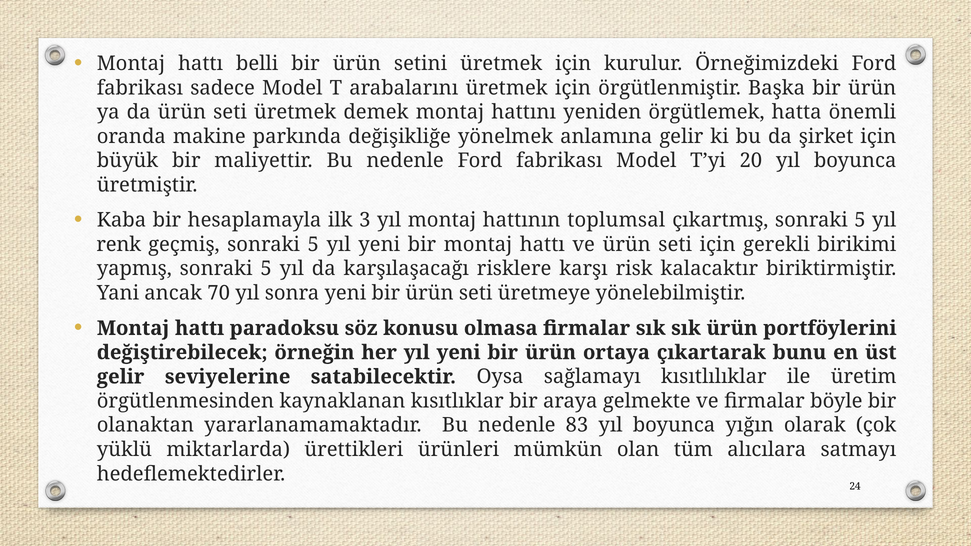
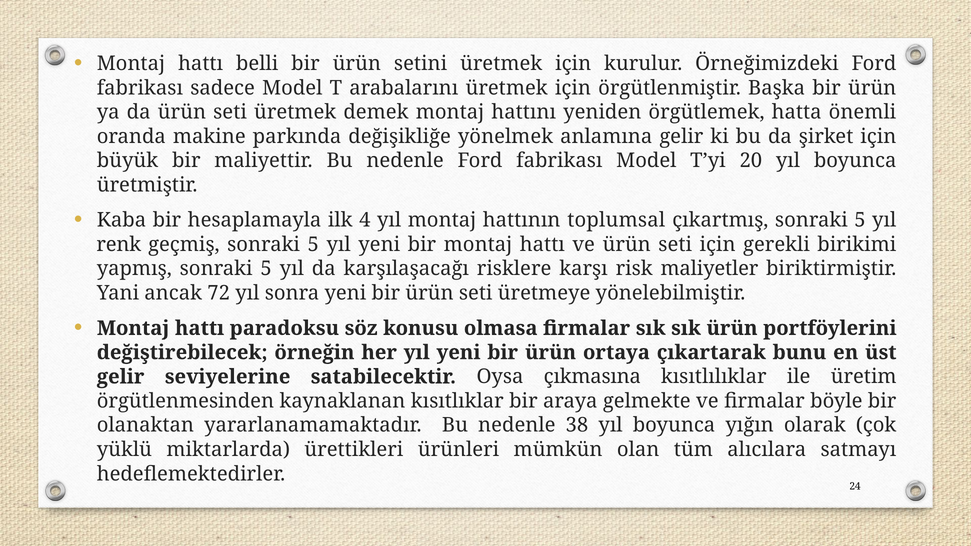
3: 3 -> 4 (365, 220)
kalacaktır: kalacaktır -> maliyetler (709, 269)
70: 70 -> 72 (219, 293)
sağlamayı: sağlamayı -> çıkmasına (592, 377)
83: 83 -> 38 (577, 425)
